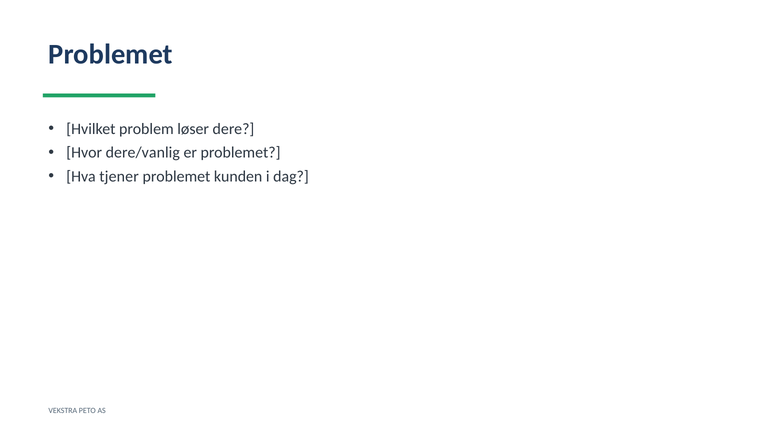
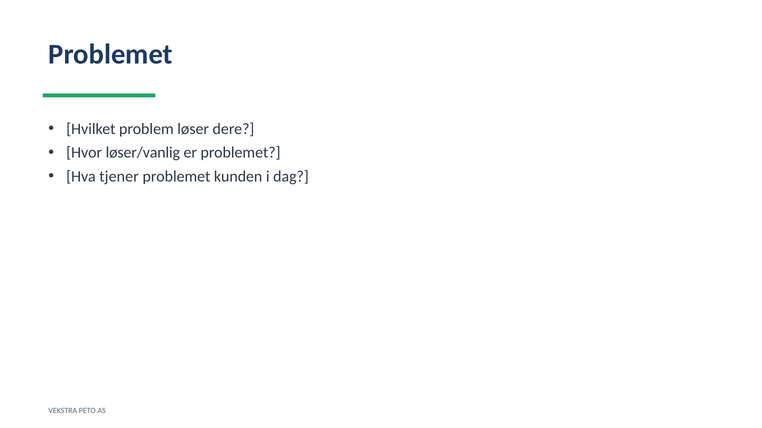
dere/vanlig: dere/vanlig -> løser/vanlig (143, 153)
